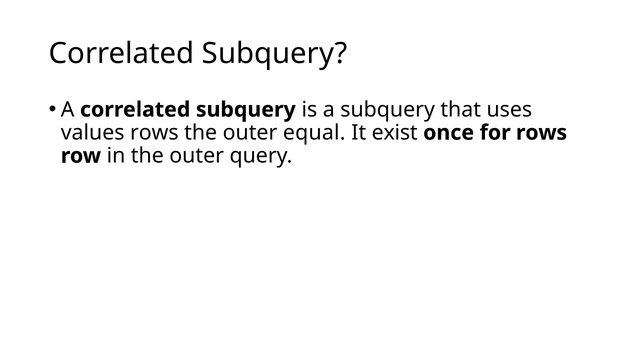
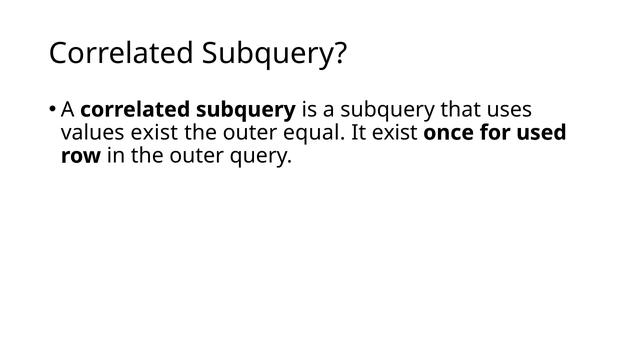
values rows: rows -> exist (154, 133)
for rows: rows -> used (541, 133)
